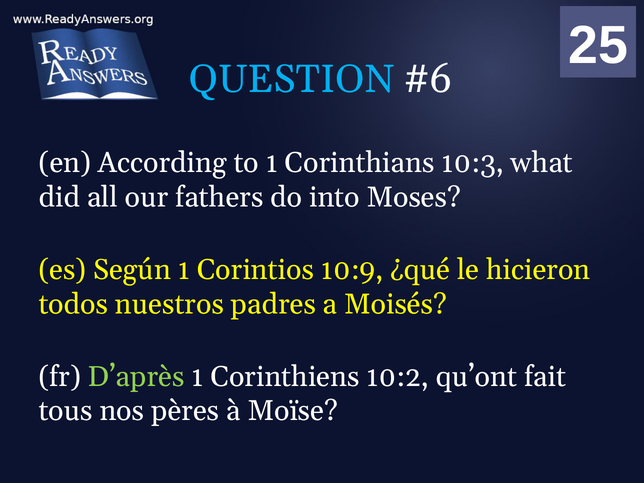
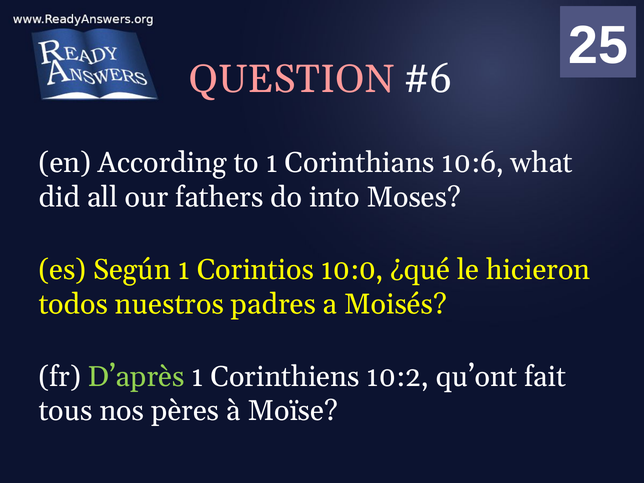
QUESTION colour: light blue -> pink (292, 80)
10:3: 10:3 -> 10:6 (473, 163)
10:9: 10:9 -> 10:0 (352, 270)
